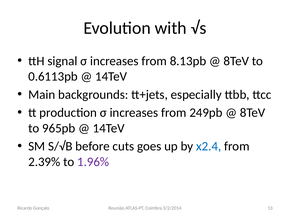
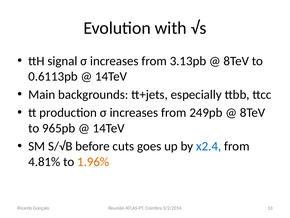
8.13pb: 8.13pb -> 3.13pb (188, 61)
2.39%: 2.39% -> 4.81% (44, 161)
1.96% colour: purple -> orange (93, 161)
